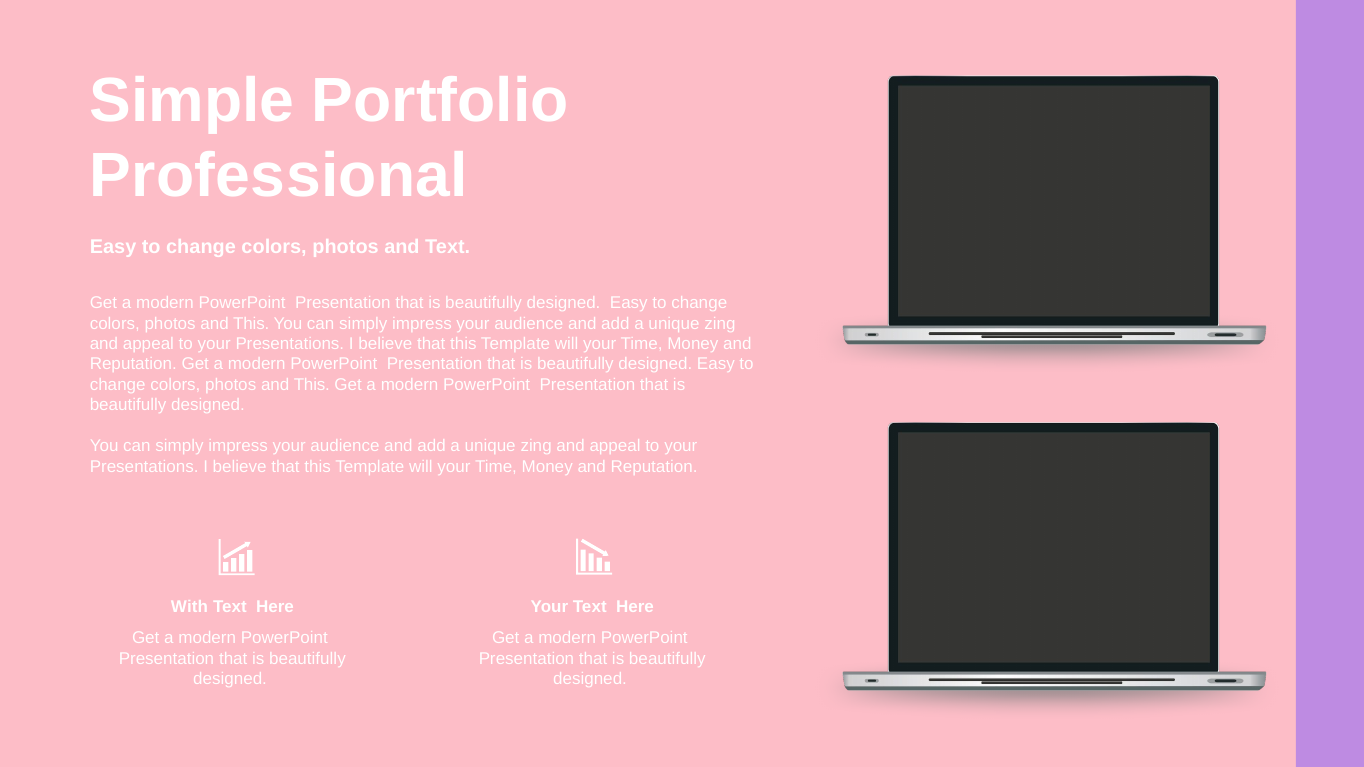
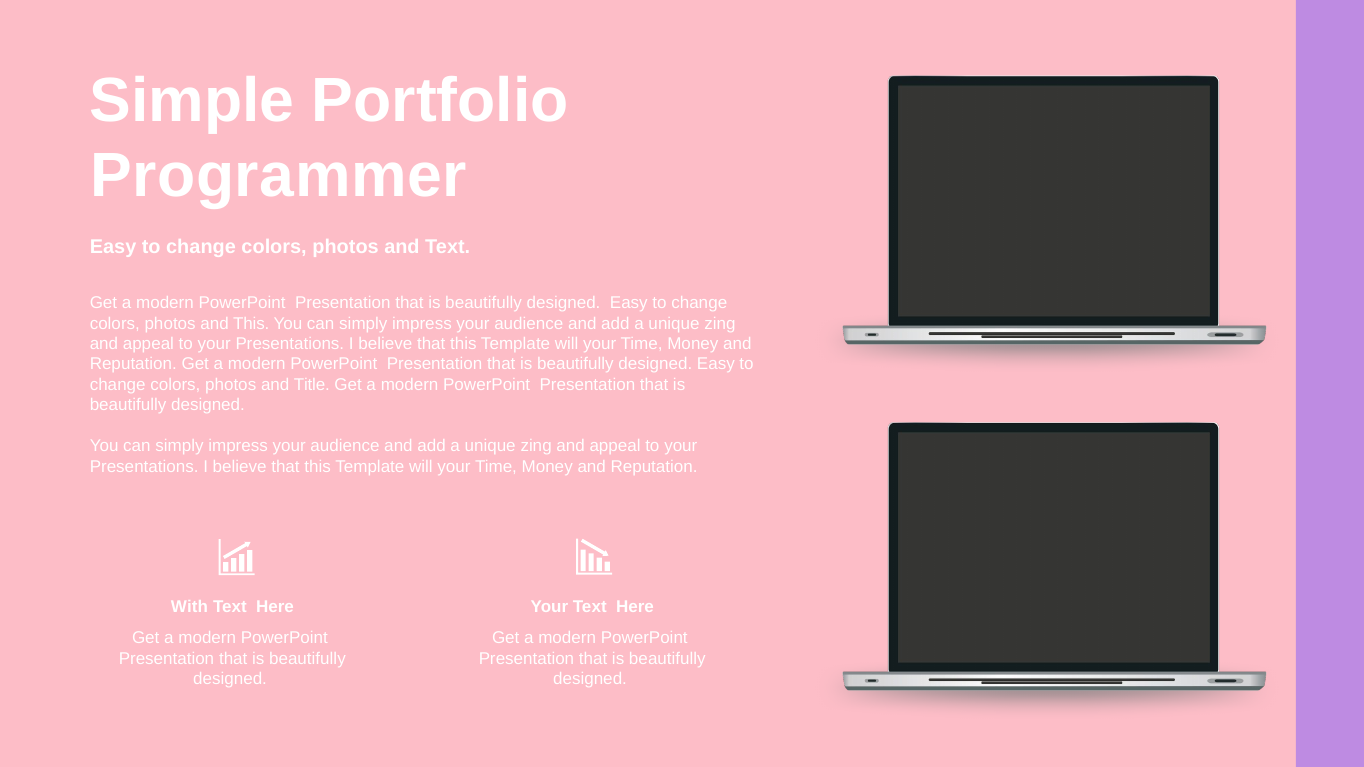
Professional: Professional -> Programmer (279, 176)
This: This -> Title (312, 385)
